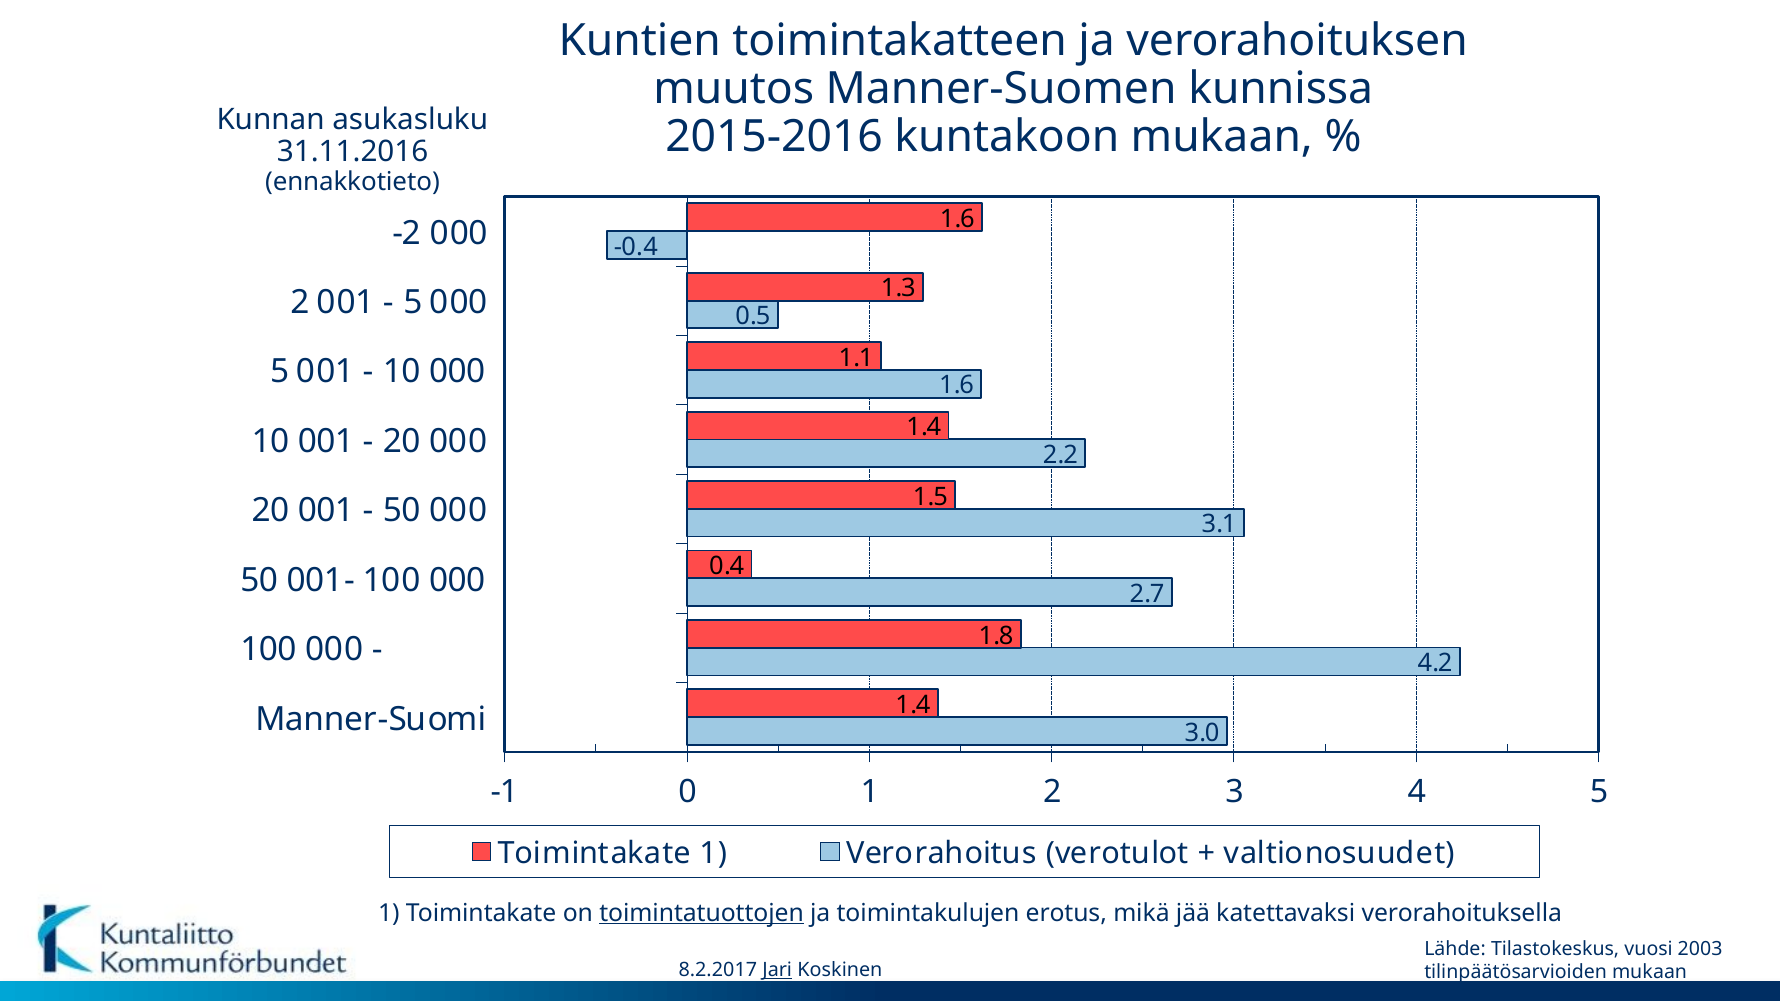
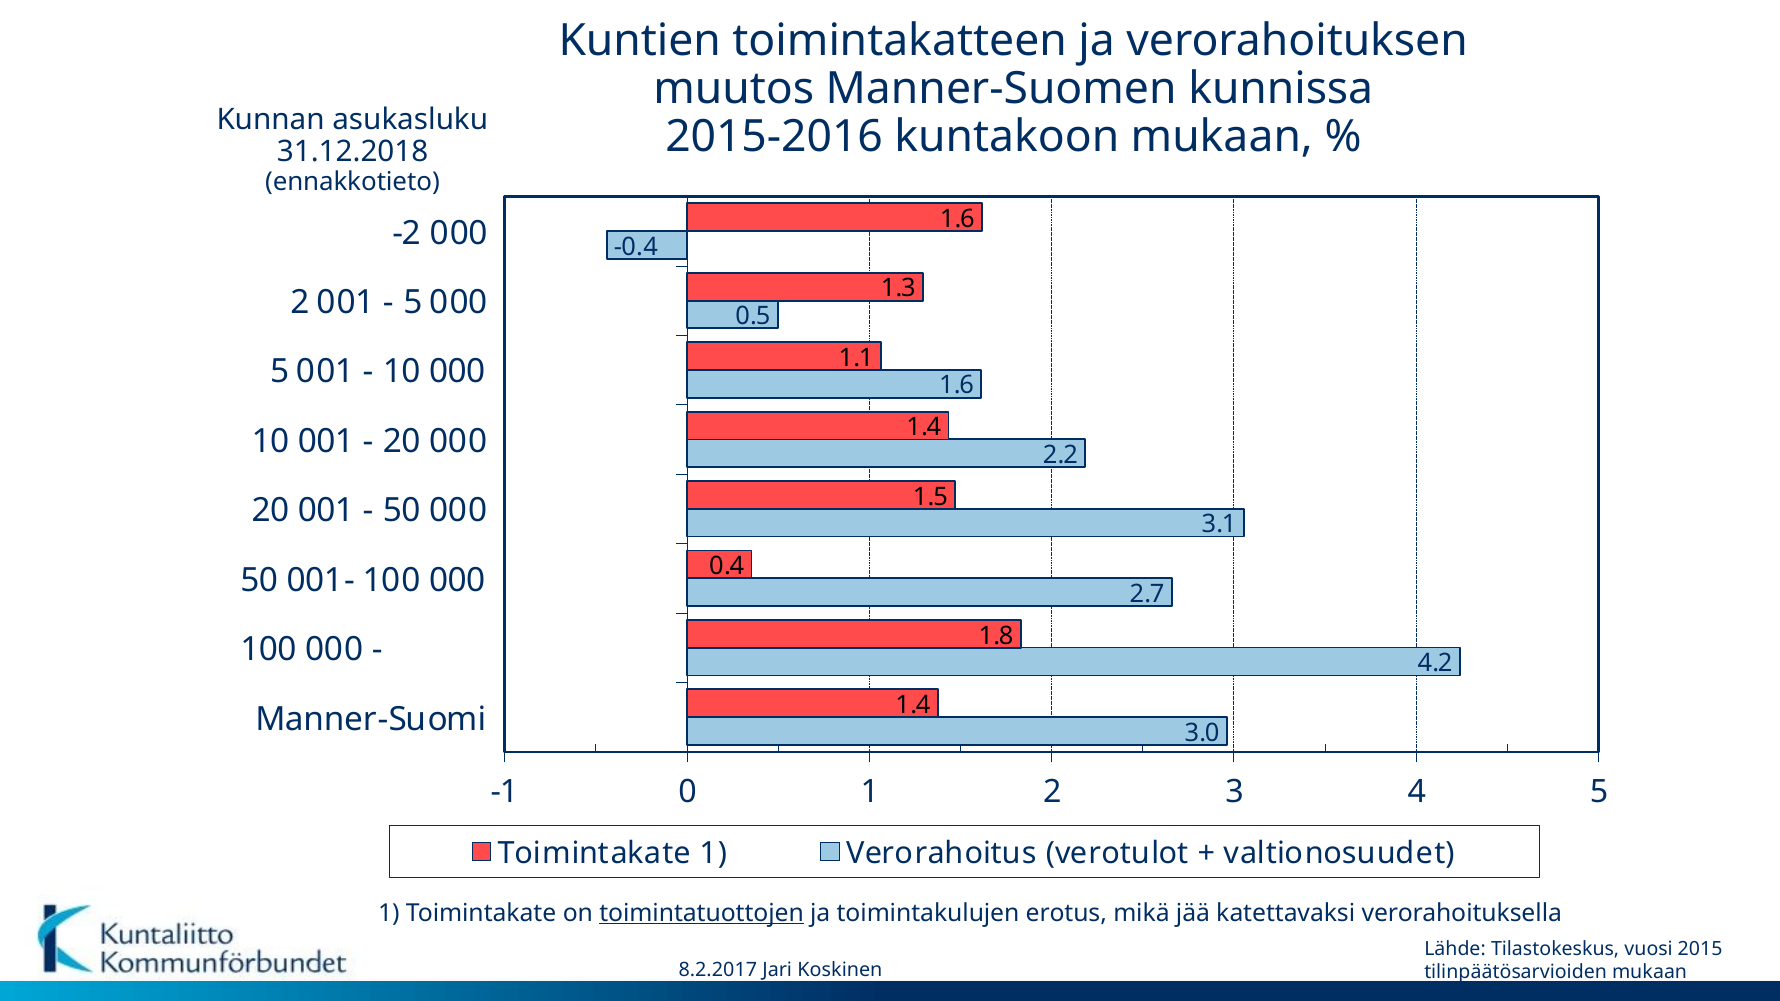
31.11.2016: 31.11.2016 -> 31.12.2018 (353, 152)
2003: 2003 -> 2015 (1700, 949)
Jari underline: present -> none (777, 970)
